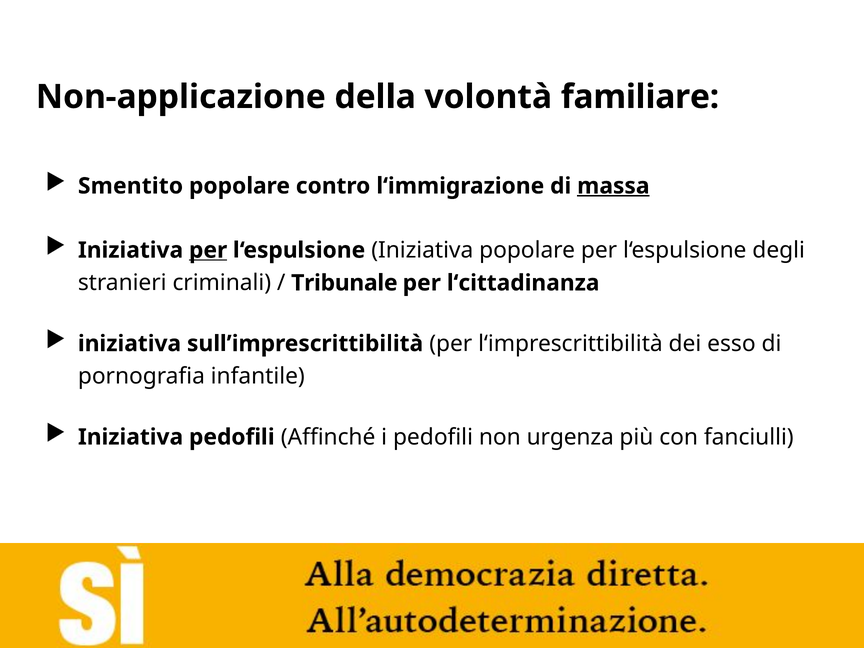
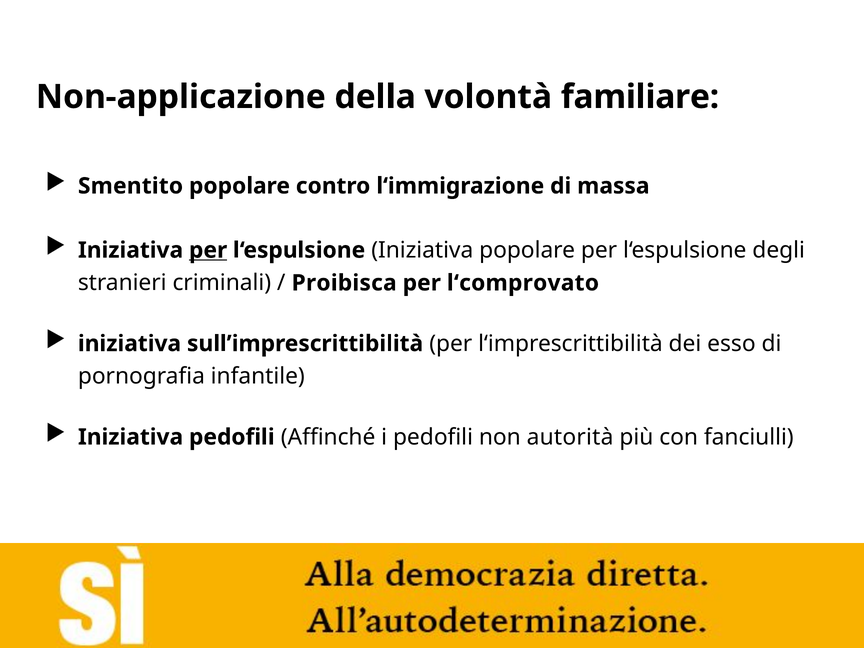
massa underline: present -> none (613, 186)
Tribunale: Tribunale -> Proibisca (344, 283)
l‘cittadinanza: l‘cittadinanza -> l‘comprovato (523, 283)
urgenza: urgenza -> autorità (570, 437)
